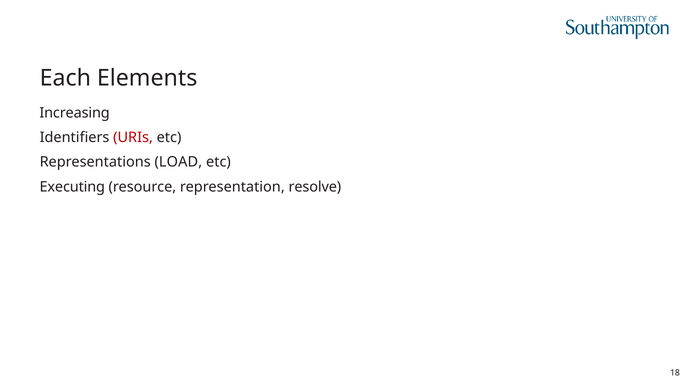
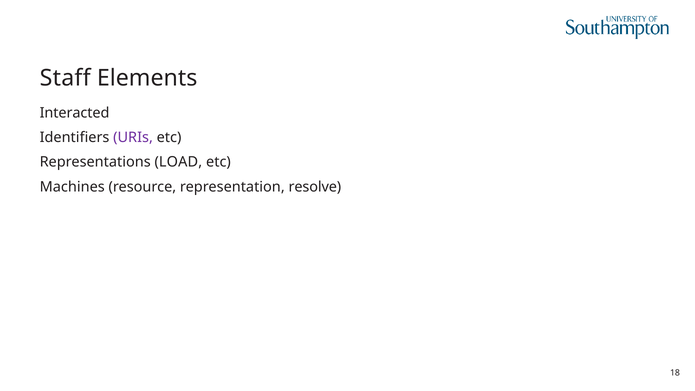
Each: Each -> Staff (65, 78)
Increasing: Increasing -> Interacted (75, 113)
URIs colour: red -> purple (133, 137)
Executing: Executing -> Machines (72, 187)
